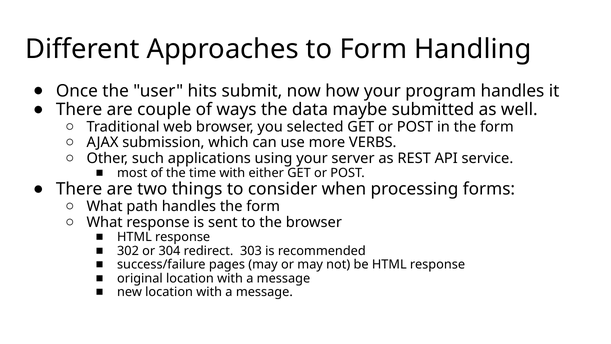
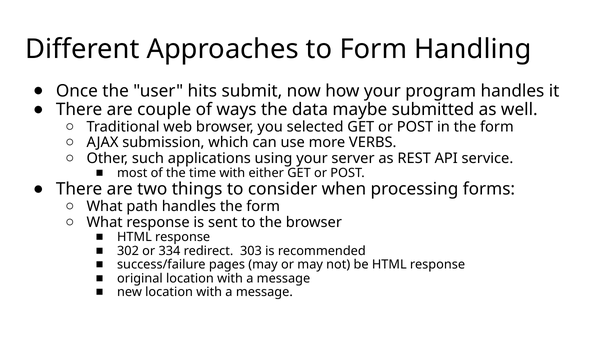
304: 304 -> 334 (169, 251)
